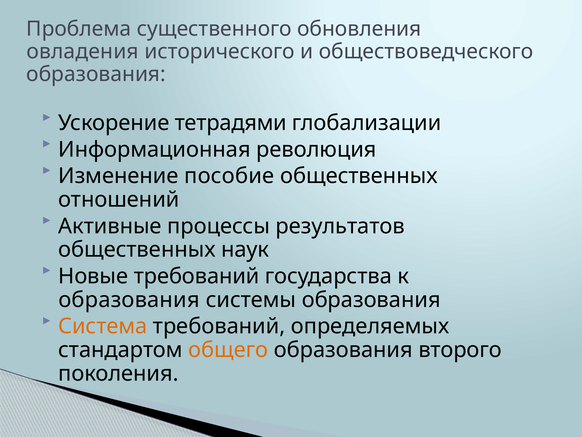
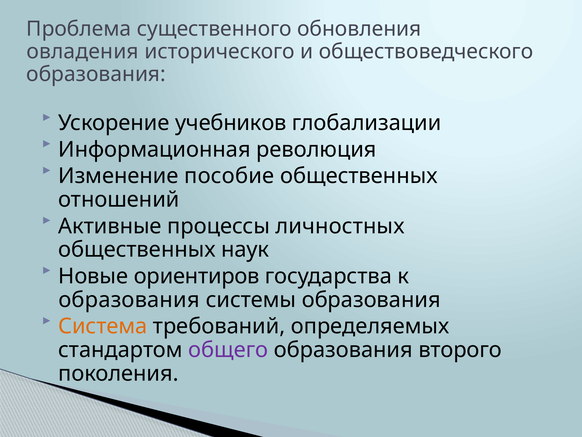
тетрадями: тетрадями -> учебников (231, 123)
результатов: результатов -> личностных (340, 226)
Новые требований: требований -> ориентиров (197, 276)
общего colour: orange -> purple (228, 350)
